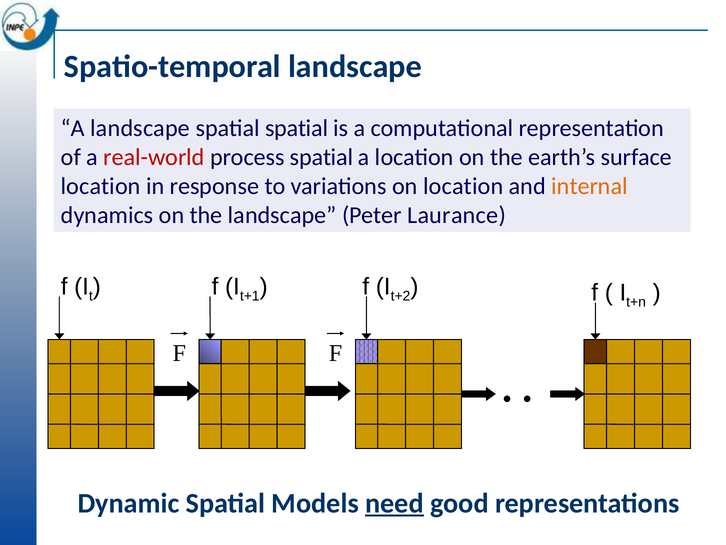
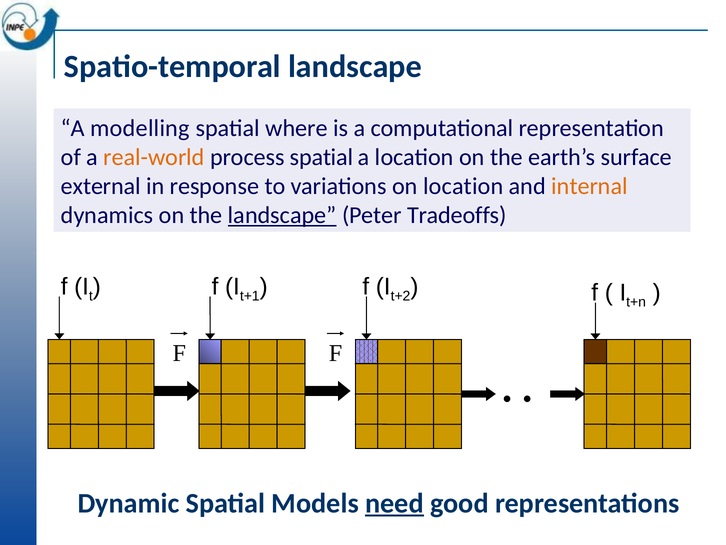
A landscape: landscape -> modelling (140, 128)
spatial spatial: spatial -> where (296, 128)
real-world colour: red -> orange (154, 157)
location: location -> external (101, 186)
landscape underline: none -> present (282, 215)
Laurance: Laurance -> Tradeoffs (457, 215)
